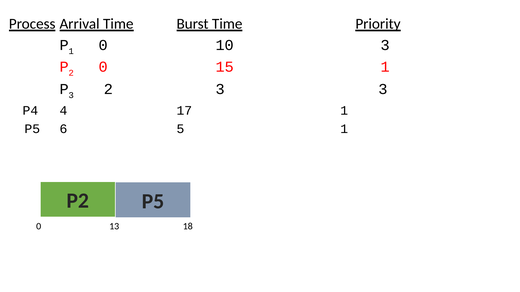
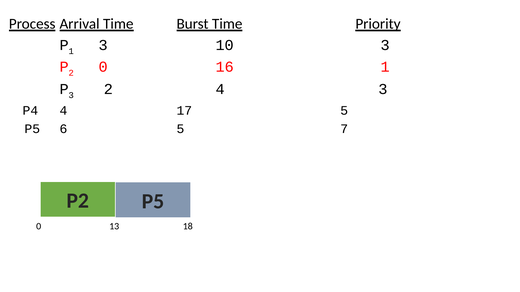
1 0: 0 -> 3 (103, 45)
15: 15 -> 16 (225, 67)
2 3: 3 -> 4 (220, 89)
17 1: 1 -> 5 (344, 111)
5 1: 1 -> 7 (344, 129)
